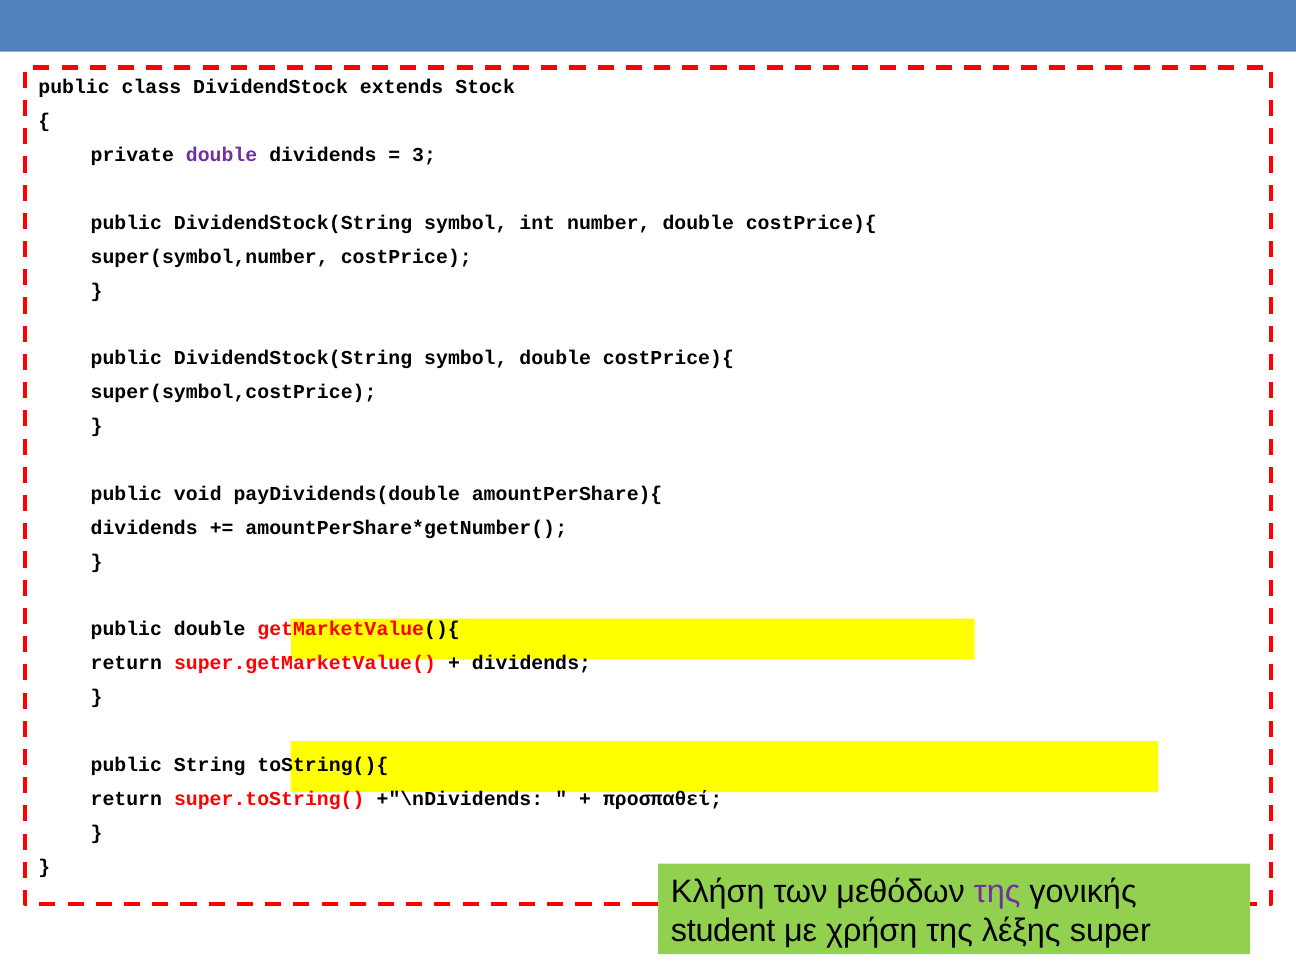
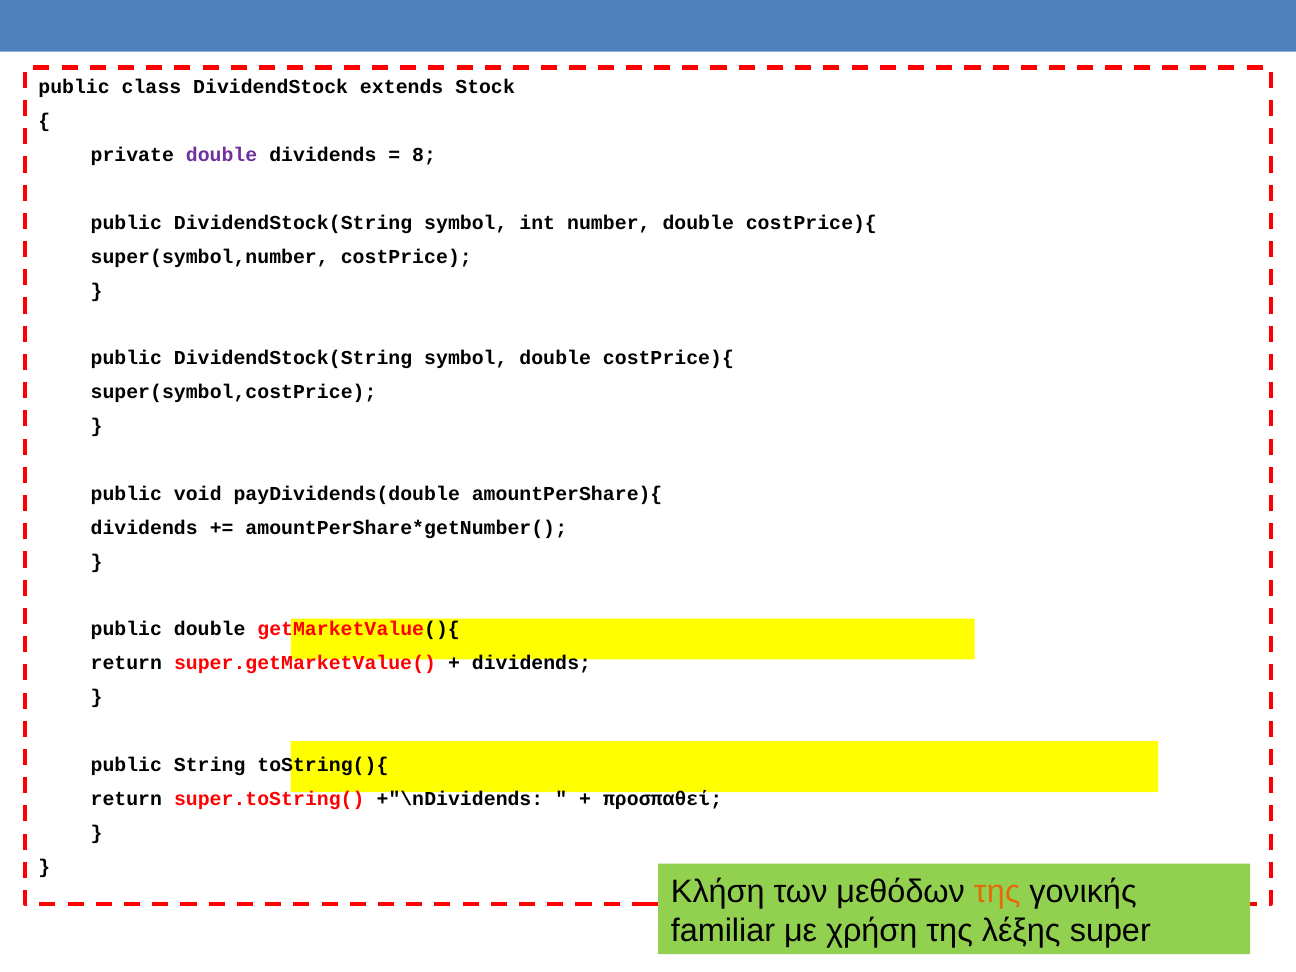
3: 3 -> 8 (424, 155)
της colour: purple -> orange (997, 892)
student: student -> familiar (723, 931)
